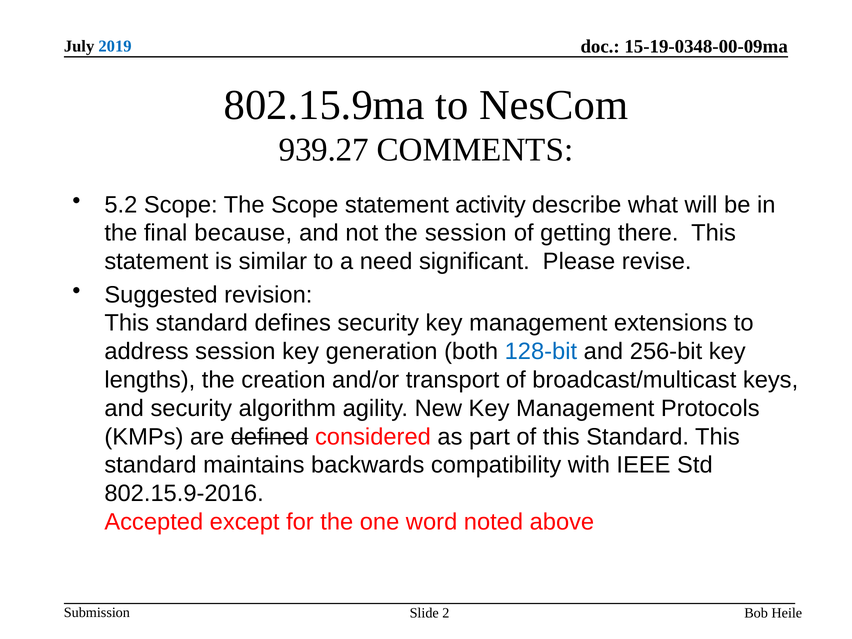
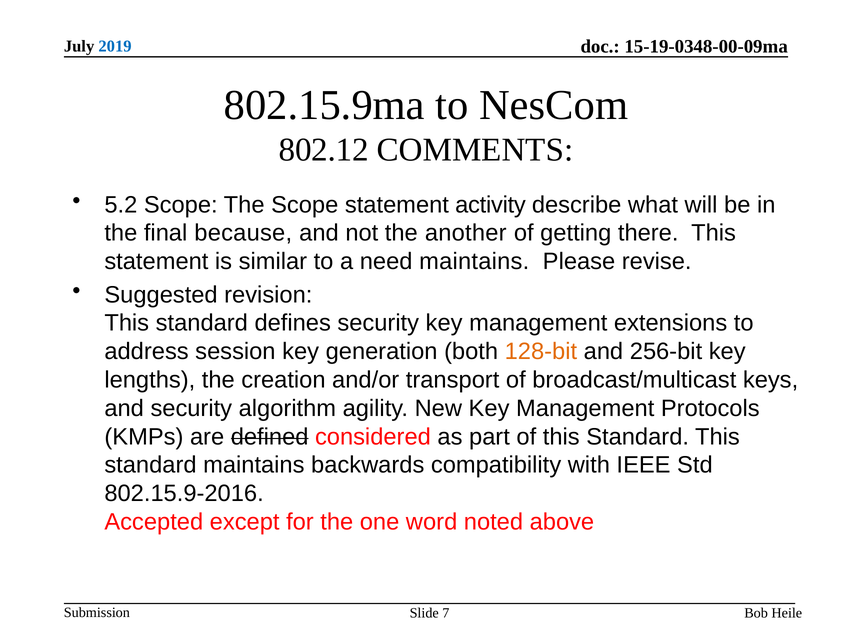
939.27: 939.27 -> 802.12 (324, 150)
the session: session -> another (466, 233)
need significant: significant -> maintains (474, 262)
128-bit colour: blue -> orange (541, 352)
2: 2 -> 7 (446, 613)
